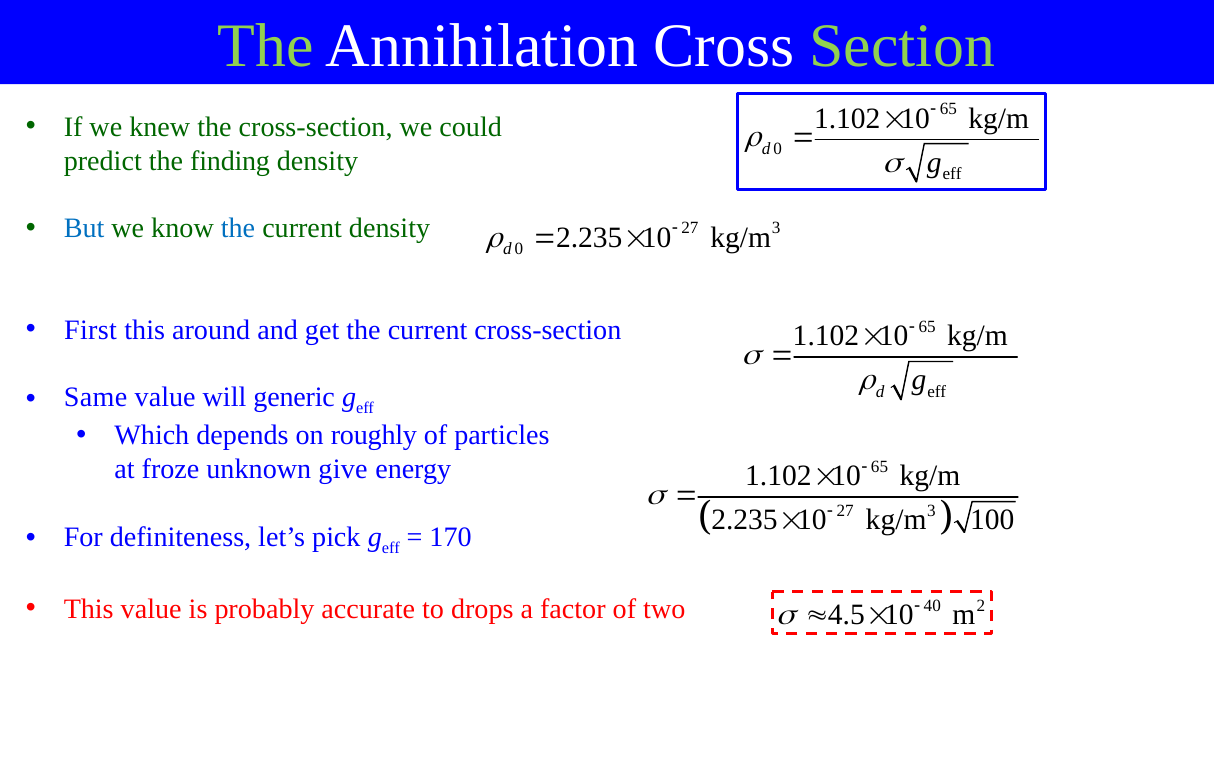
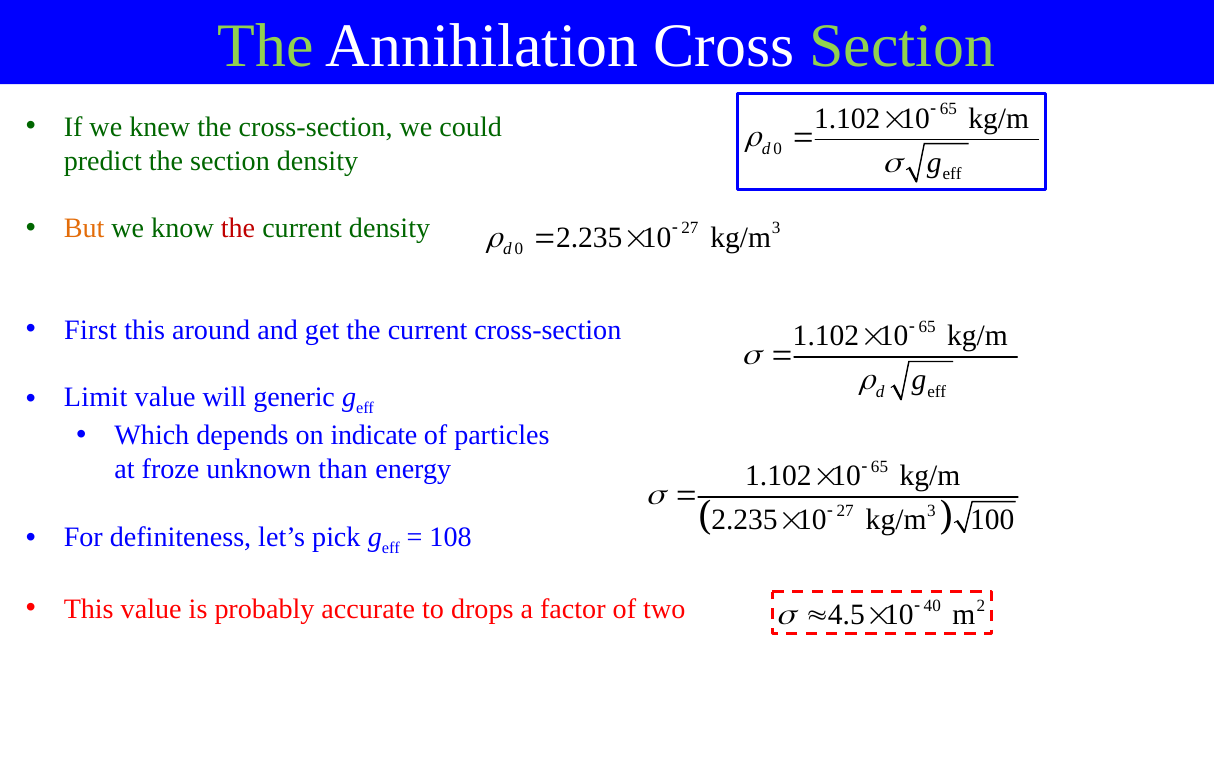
the finding: finding -> section (230, 161)
But colour: blue -> orange (84, 228)
the colour: blue -> red (238, 228)
Same: Same -> Limit (96, 397)
roughly: roughly -> indicate (374, 435)
give: give -> than (343, 469)
170: 170 -> 108 (451, 537)
